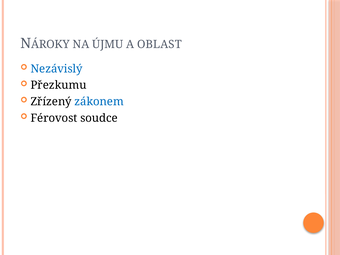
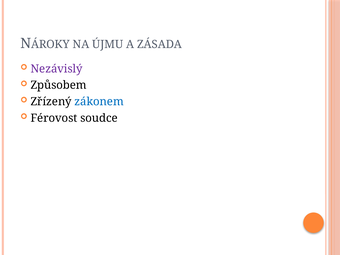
OBLAST: OBLAST -> ZÁSADA (160, 44)
Nezávislý colour: blue -> purple (57, 69)
Přezkumu: Přezkumu -> Způsobem (59, 85)
